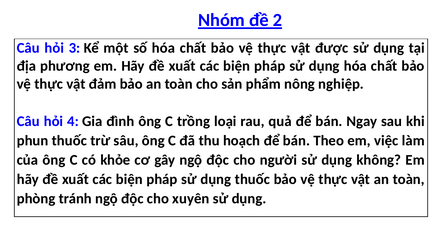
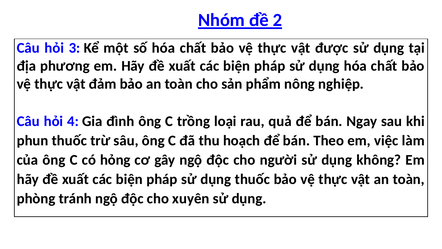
khỏe: khỏe -> hỏng (115, 160)
